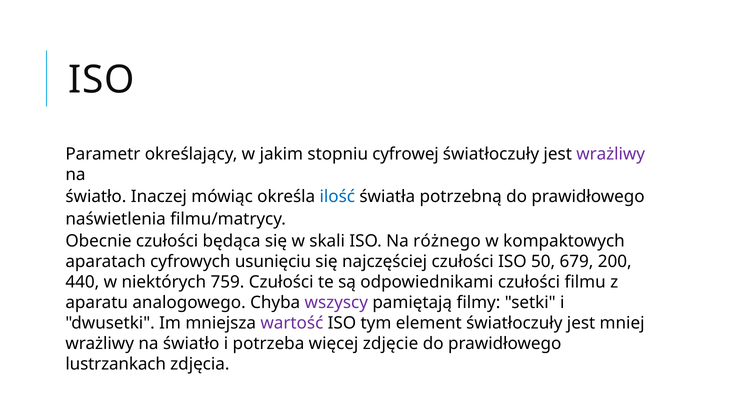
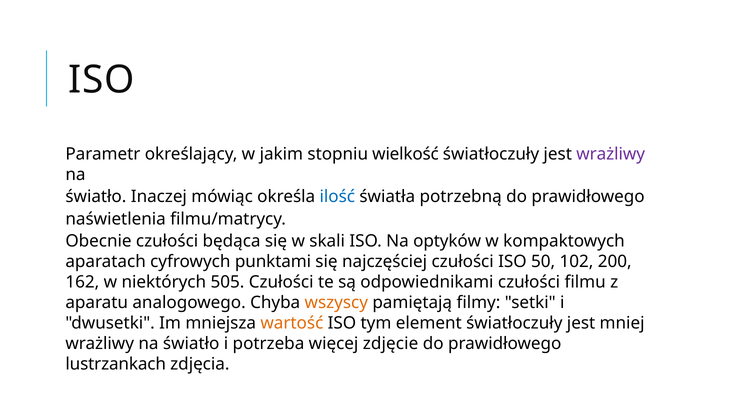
cyfrowej: cyfrowej -> wielkość (406, 154)
różnego: różnego -> optyków (447, 241)
usunięciu: usunięciu -> punktami (273, 261)
679: 679 -> 102 (577, 261)
440: 440 -> 162 (82, 282)
759: 759 -> 505 (227, 282)
wszyscy colour: purple -> orange (336, 302)
wartość colour: purple -> orange (292, 323)
